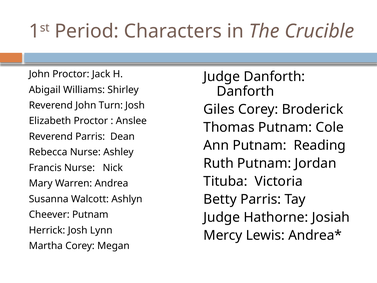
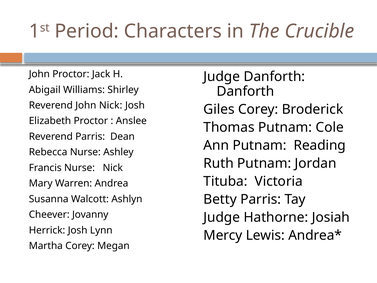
John Turn: Turn -> Nick (111, 105)
Cheever Putnam: Putnam -> Jovanny (90, 214)
